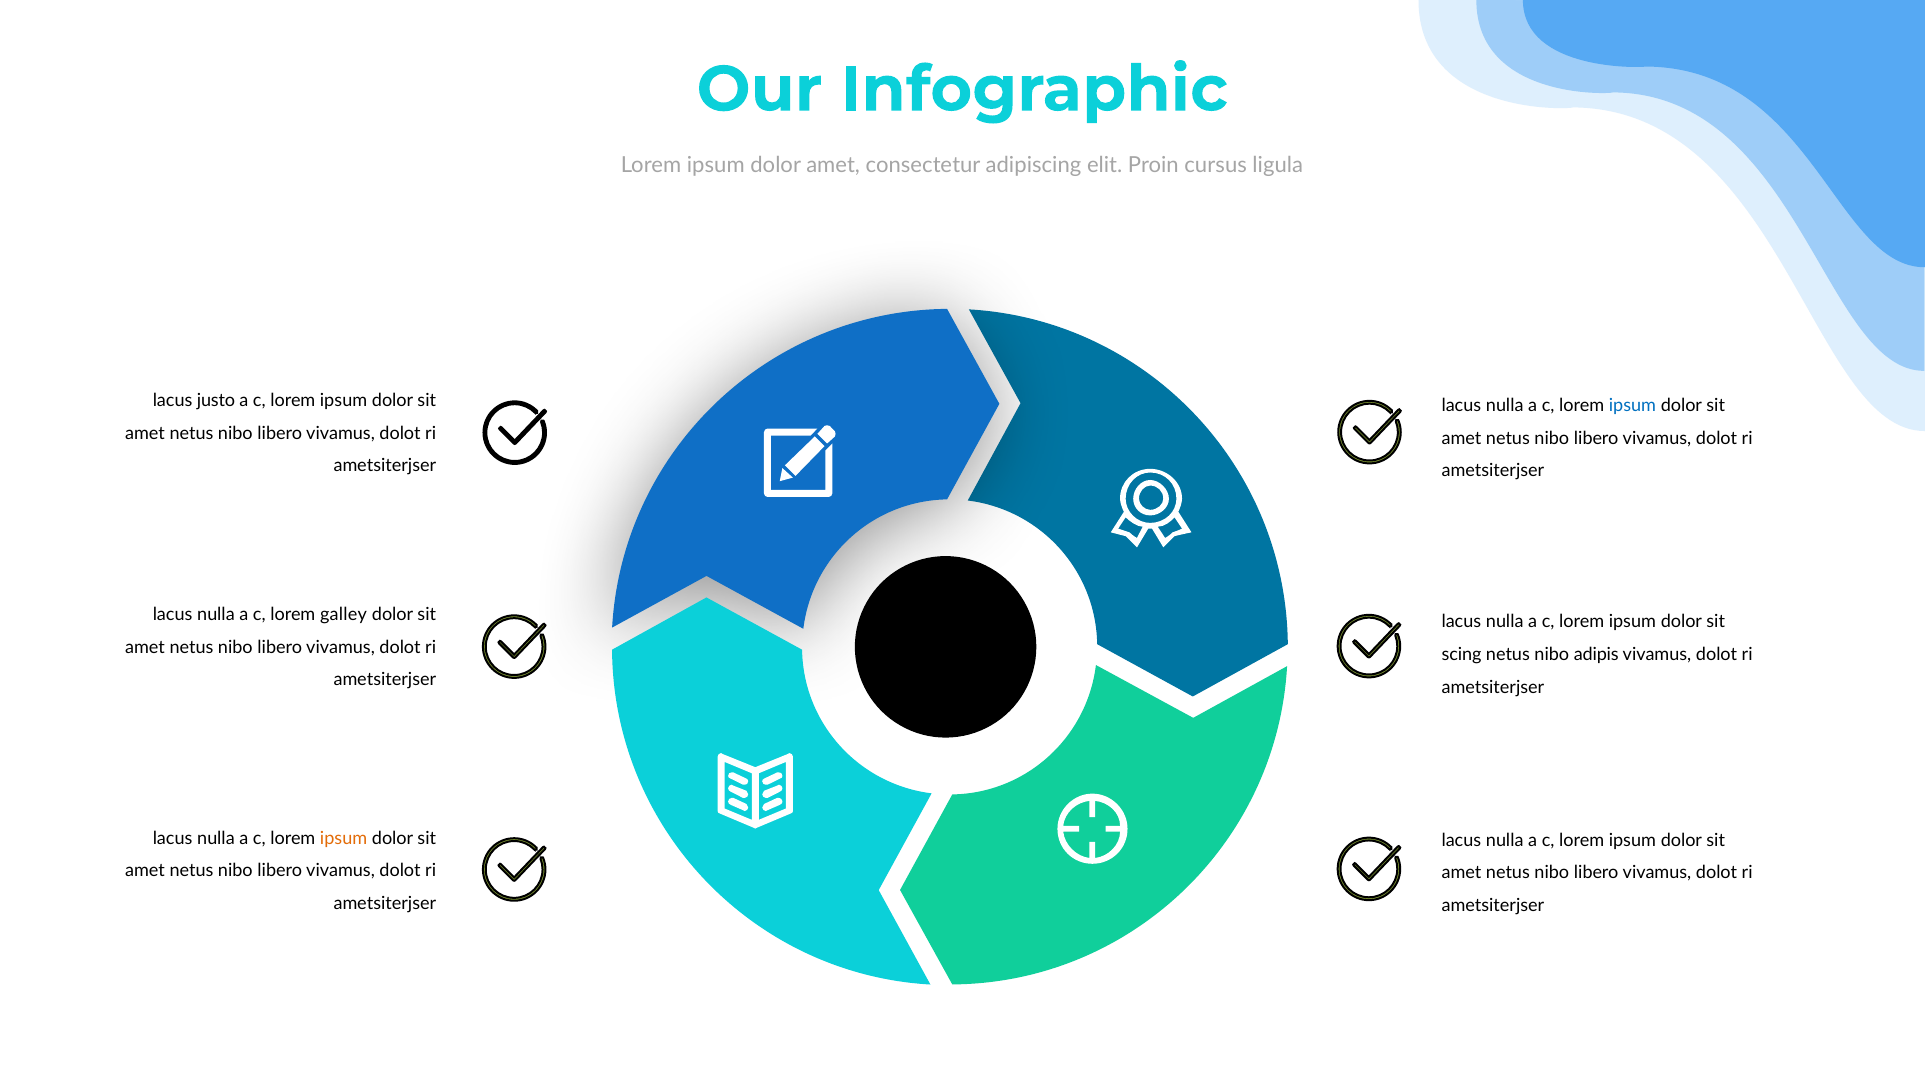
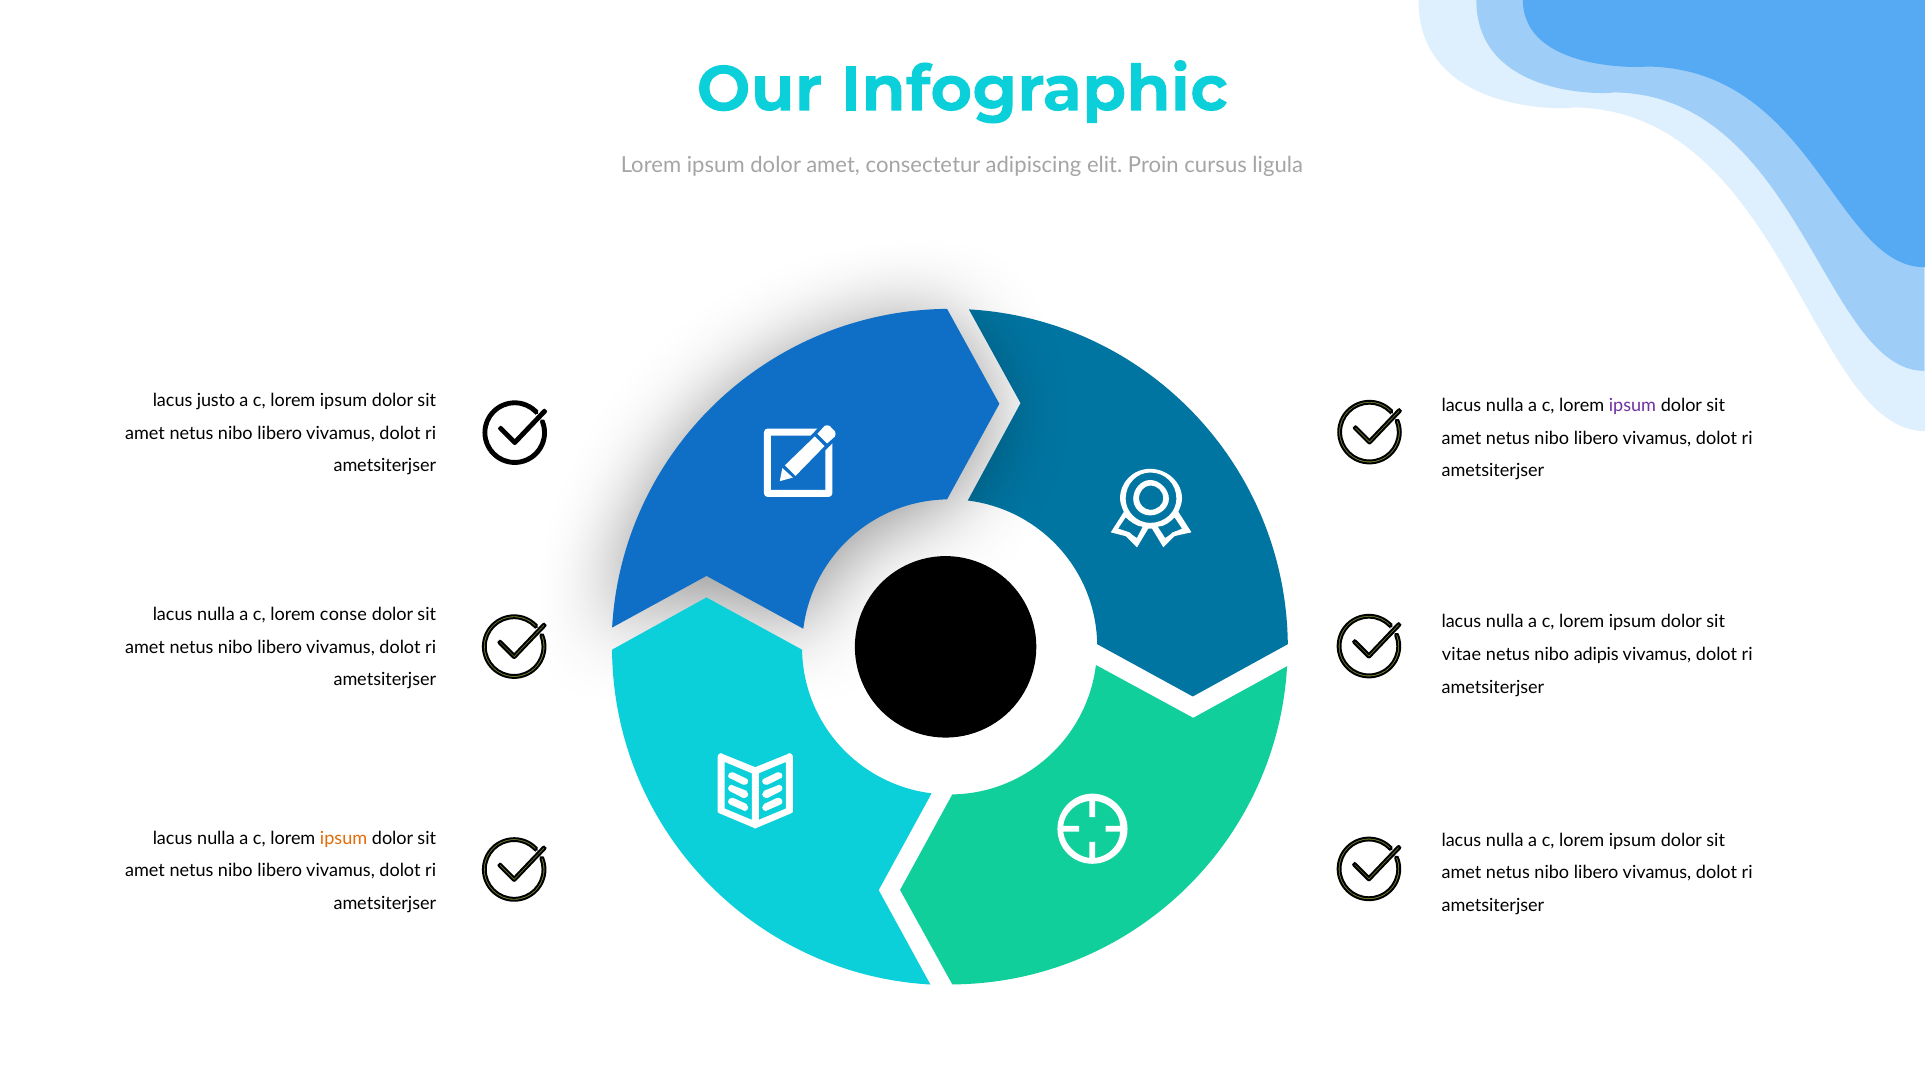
ipsum colour: blue -> purple (1632, 406)
galley: galley -> conse (343, 615)
scing: scing -> vitae (1461, 654)
